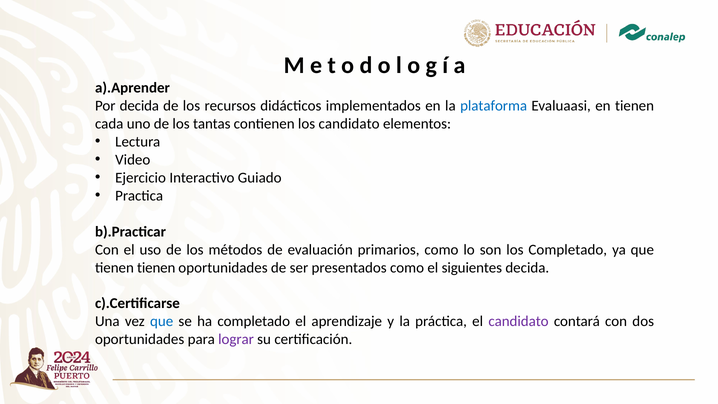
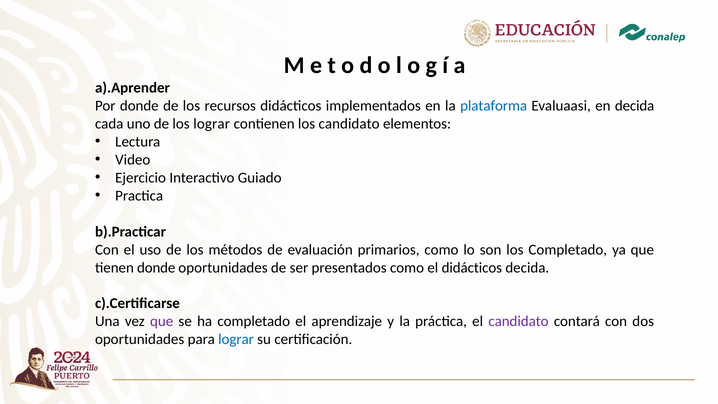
Por decida: decida -> donde (139, 106)
en tienen: tienen -> decida (635, 106)
los tantas: tantas -> lograr (212, 124)
tienen tienen: tienen -> donde (156, 268)
el siguientes: siguientes -> didácticos (472, 268)
que colour: blue -> purple (162, 321)
lograr colour: purple -> blue (236, 339)
